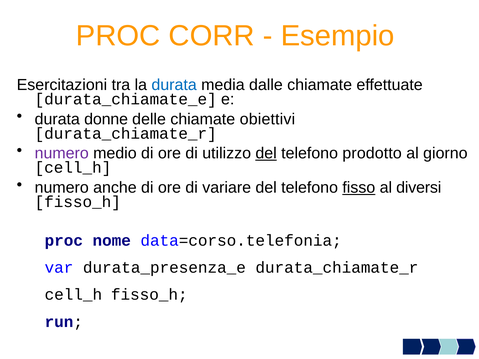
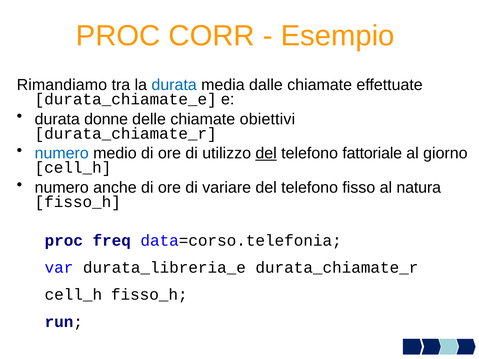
Esercitazioni: Esercitazioni -> Rimandiamo (62, 85)
numero colour: purple -> blue (62, 153)
prodotto: prodotto -> fattoriale (372, 153)
fisso underline: present -> none (359, 188)
diversi: diversi -> natura (419, 188)
nome: nome -> freq (112, 241)
durata_presenza_e: durata_presenza_e -> durata_libreria_e (164, 268)
